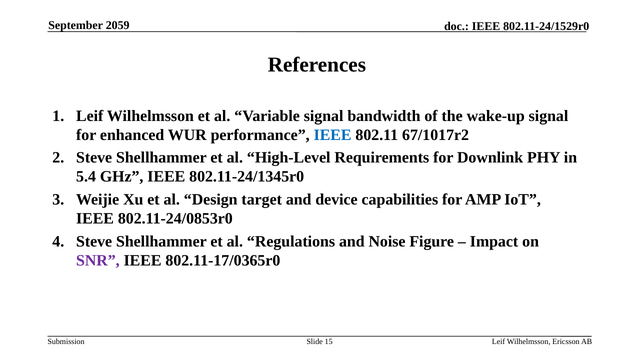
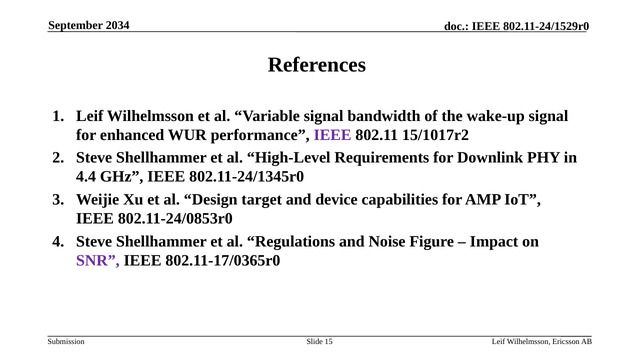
2059: 2059 -> 2034 (118, 25)
IEEE colour: blue -> purple (333, 135)
67/1017r2: 67/1017r2 -> 15/1017r2 (436, 135)
5.4: 5.4 -> 4.4 (86, 177)
